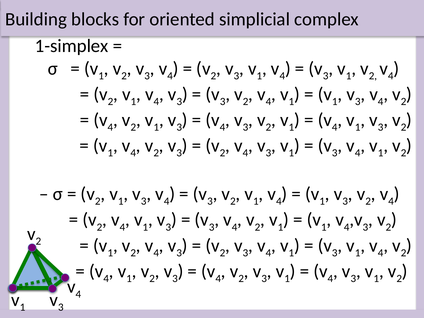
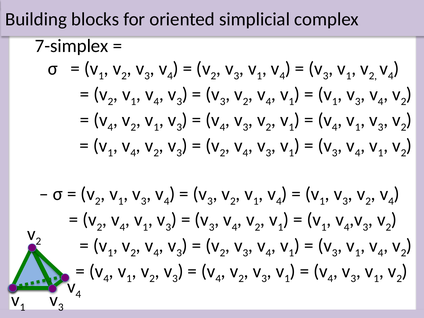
1-simplex: 1-simplex -> 7-simplex (72, 46)
